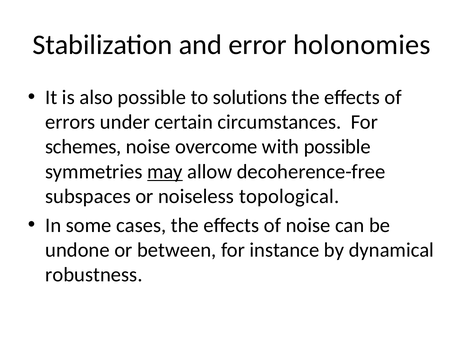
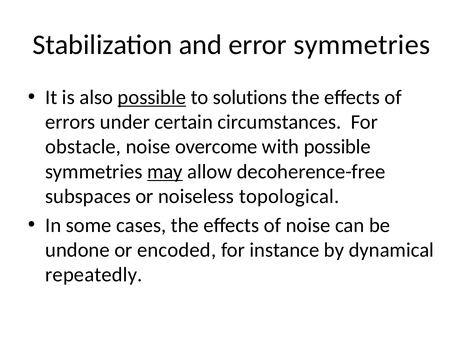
error holonomies: holonomies -> symmetries (362, 45)
possible underline: none -> present (152, 97)
schemes: schemes -> obstacle (83, 147)
between: between -> encoded (177, 250)
robustness: robustness -> repeatedly (94, 275)
